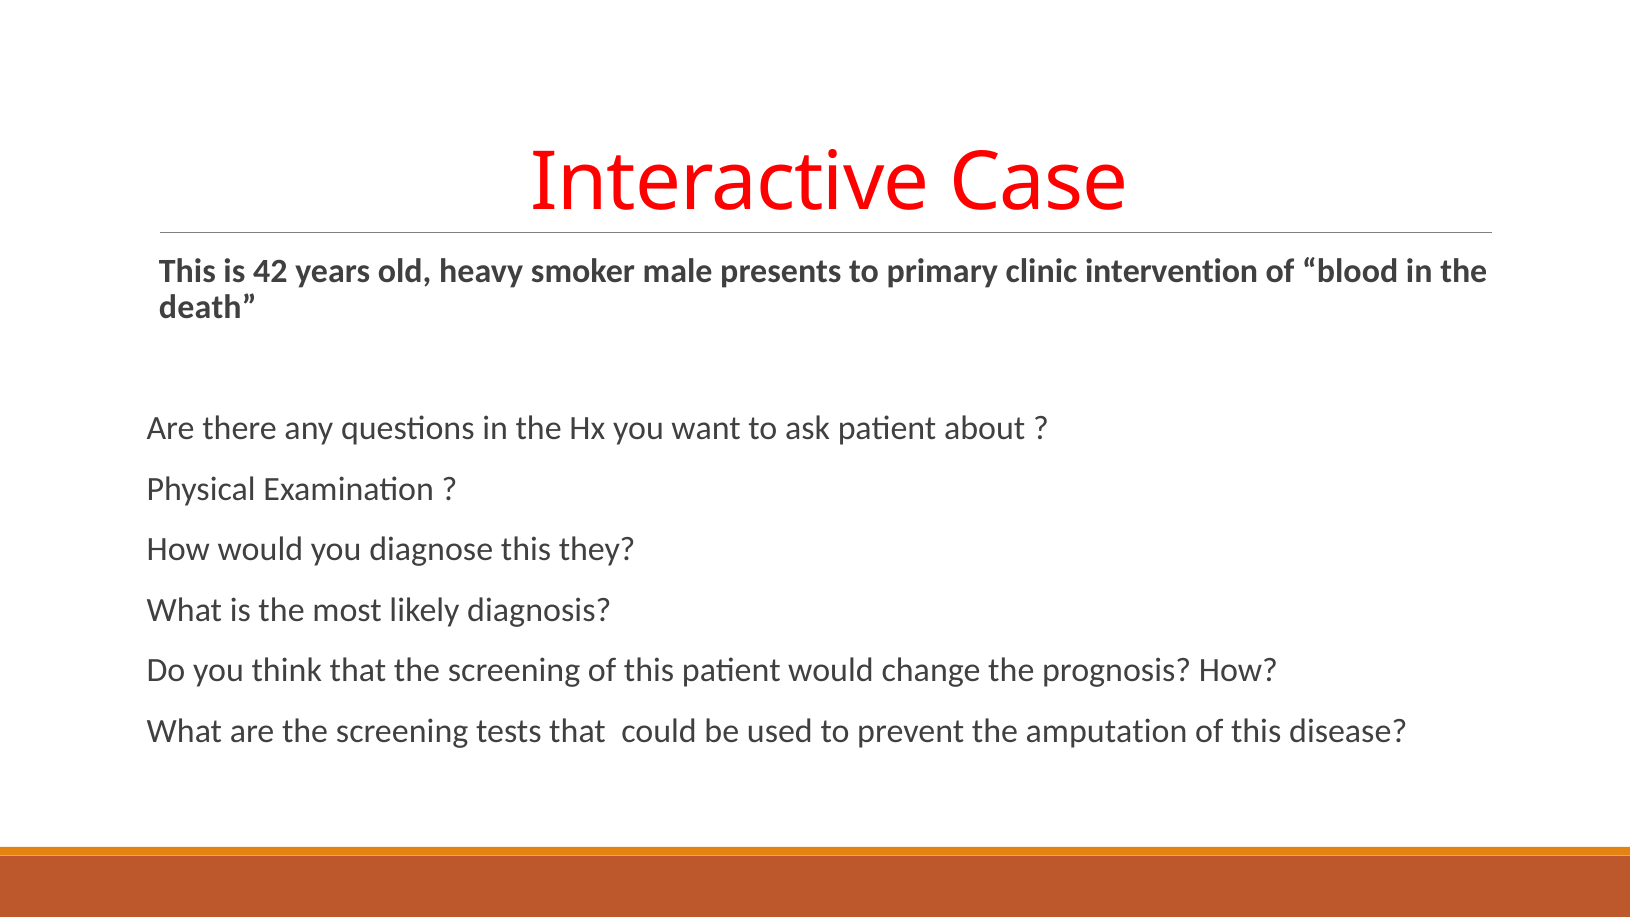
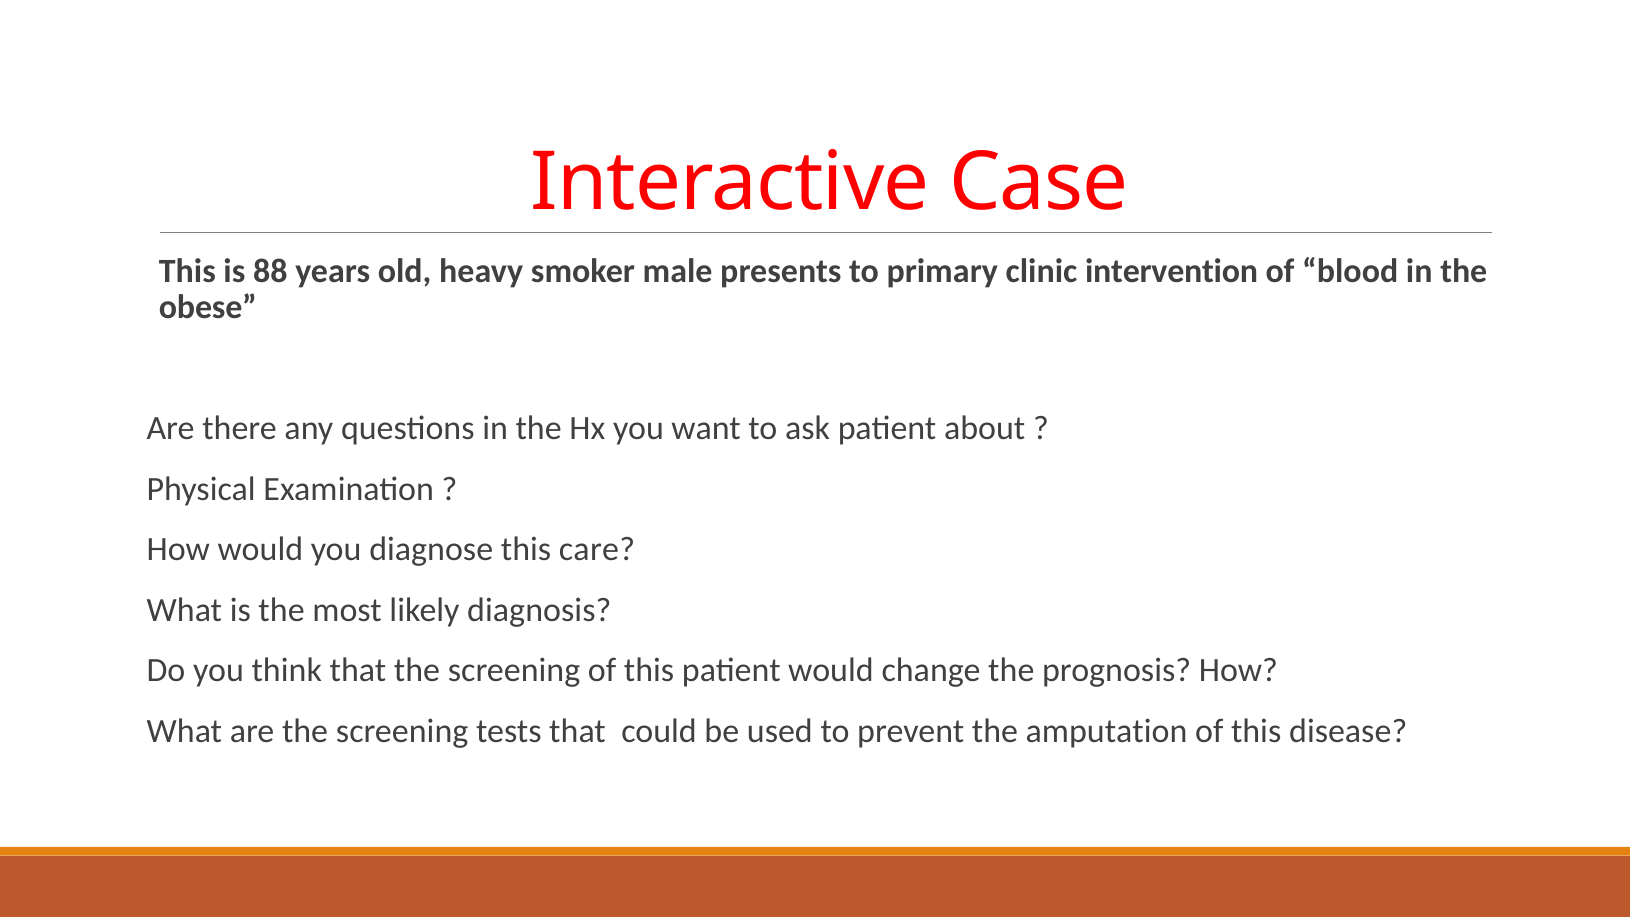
42: 42 -> 88 (270, 271)
death: death -> obese (208, 308)
they: they -> care (597, 549)
